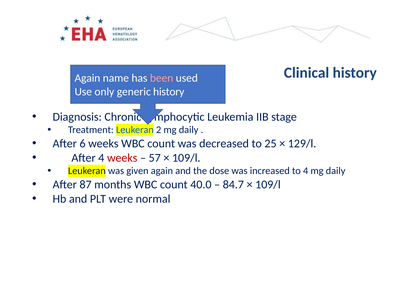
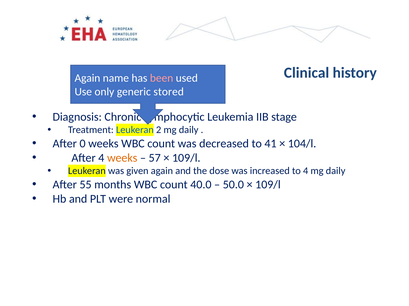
generic history: history -> stored (169, 92)
6: 6 -> 0 (83, 144)
25: 25 -> 41 (271, 144)
129/l: 129/l -> 104/l (302, 144)
weeks colour: red -> orange (122, 158)
87: 87 -> 55 (86, 185)
84.7: 84.7 -> 50.0 (233, 185)
